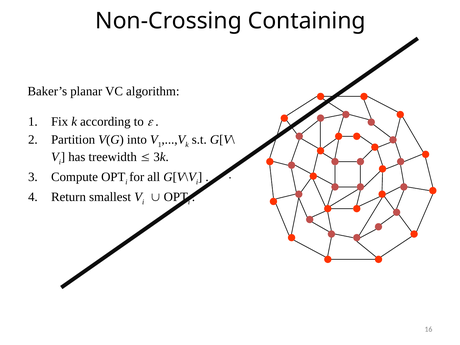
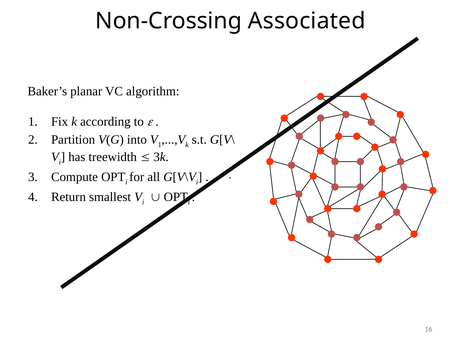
Containing: Containing -> Associated (307, 21)
